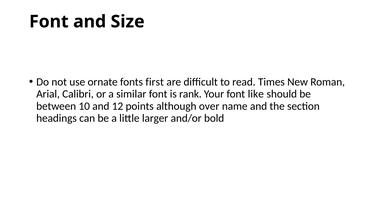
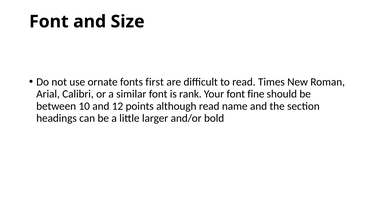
like: like -> fine (256, 94)
although over: over -> read (209, 106)
